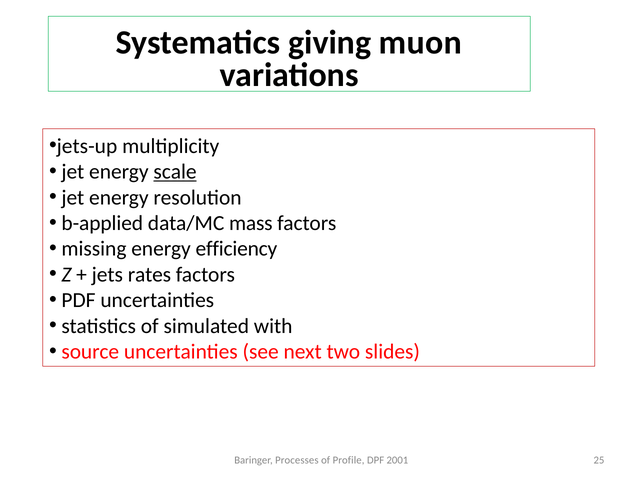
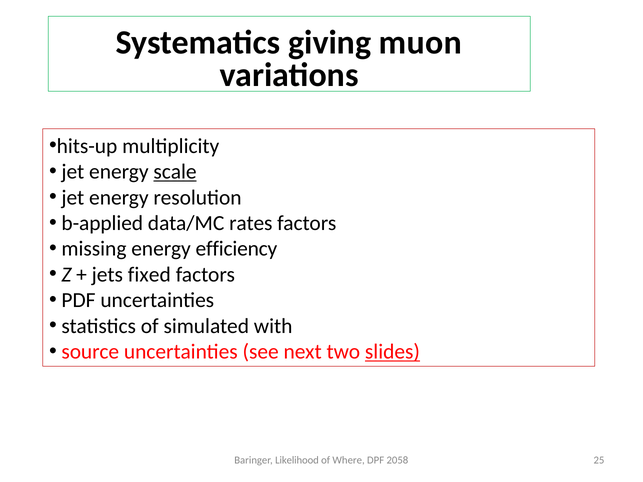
jets-up: jets-up -> hits-up (87, 146)
mass: mass -> rates (251, 223)
rates: rates -> fixed (149, 275)
slides underline: none -> present (392, 352)
Processes: Processes -> Likelihood (297, 461)
Profile: Profile -> Where (349, 461)
2001: 2001 -> 2058 (397, 461)
